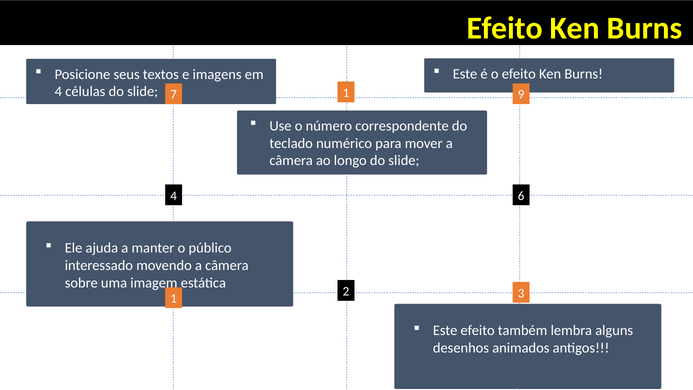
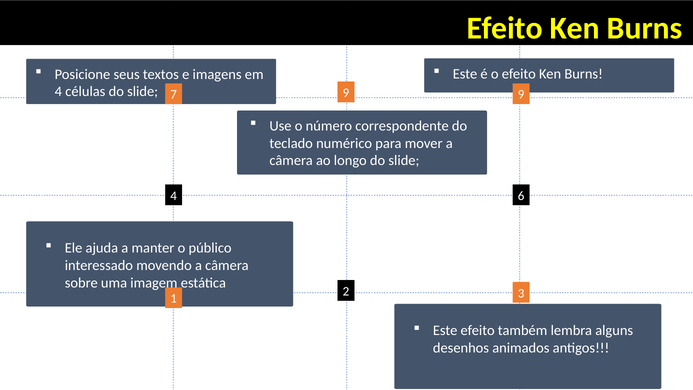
7 1: 1 -> 9 (346, 93)
